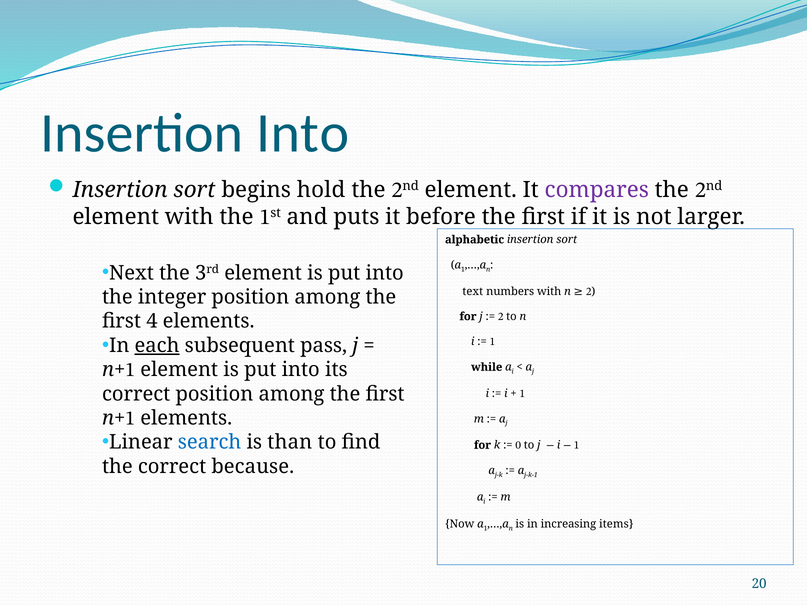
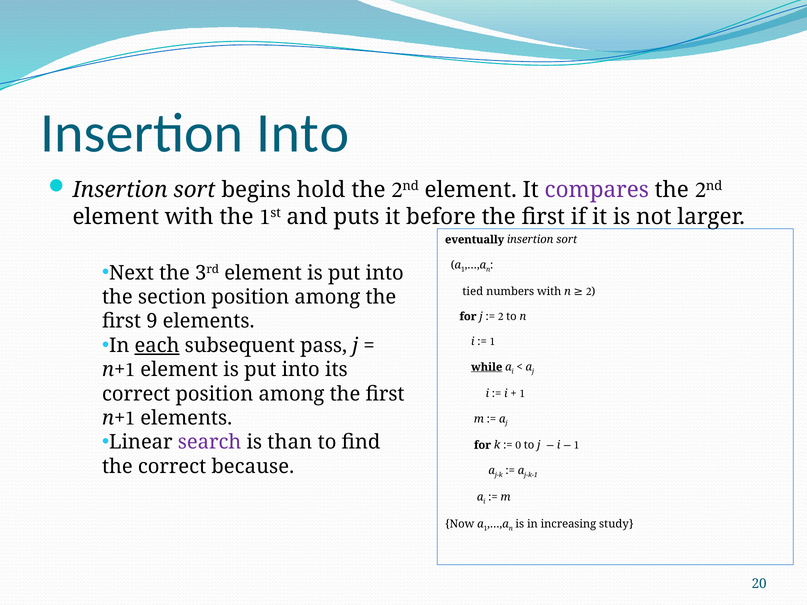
alphabetic: alphabetic -> eventually (475, 240)
text: text -> tied (473, 291)
integer: integer -> section (172, 297)
4: 4 -> 9 (152, 321)
while underline: none -> present (487, 367)
search colour: blue -> purple (210, 442)
items: items -> study (616, 524)
